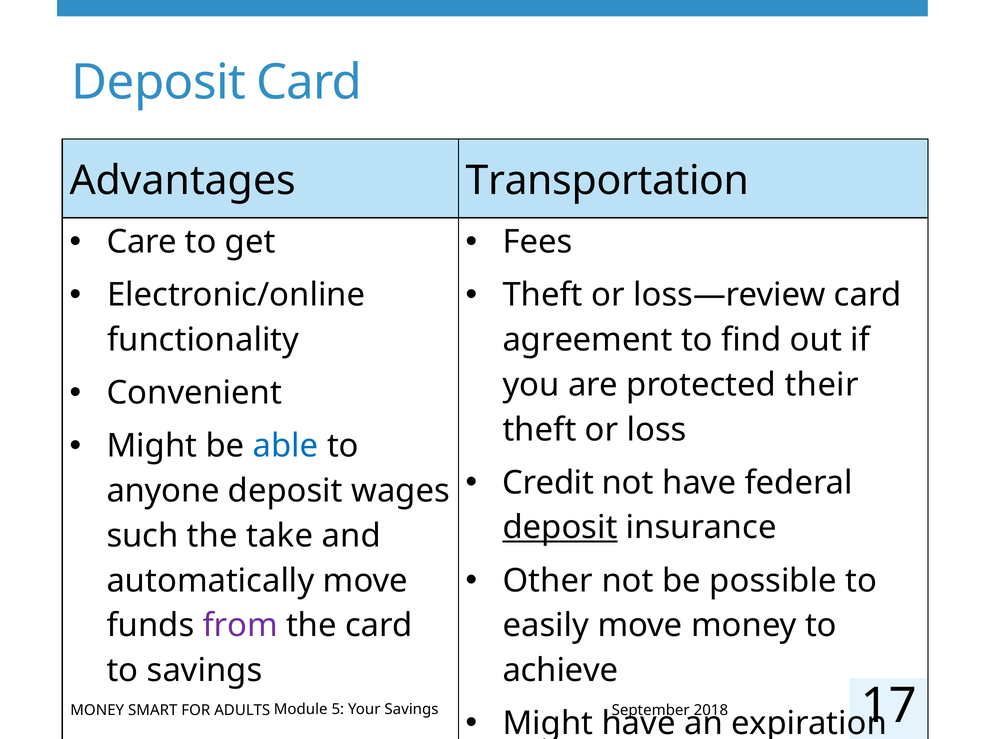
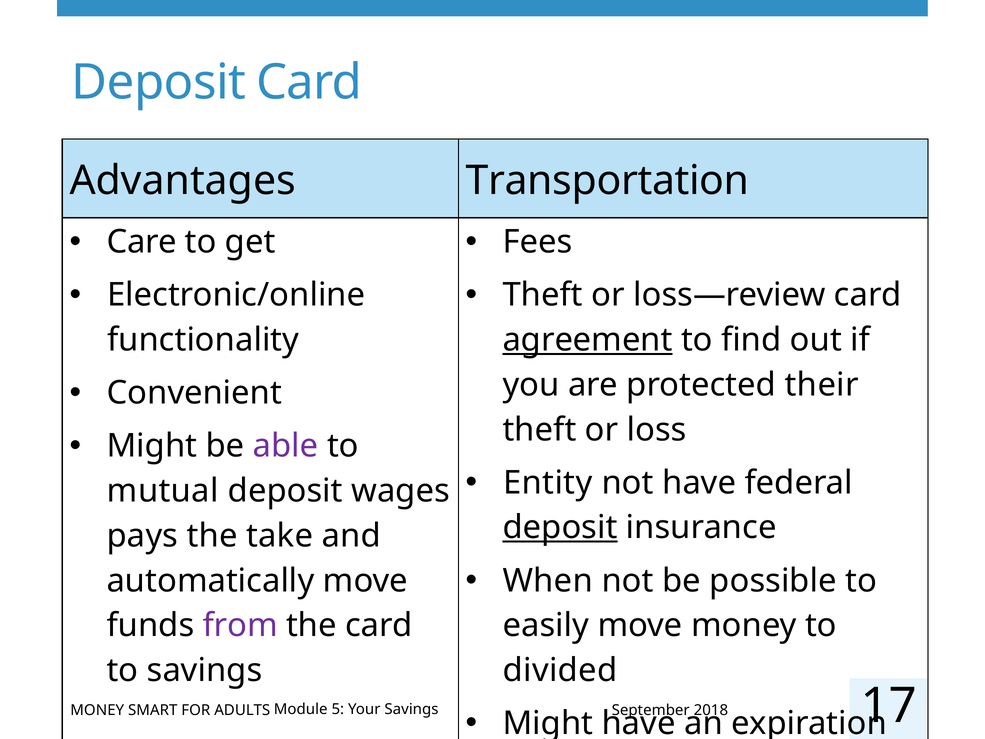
agreement underline: none -> present (588, 340)
able colour: blue -> purple (286, 446)
Credit: Credit -> Entity (548, 483)
anyone: anyone -> mutual (163, 491)
such: such -> pays (142, 536)
Other: Other -> When (548, 580)
achieve: achieve -> divided (560, 670)
